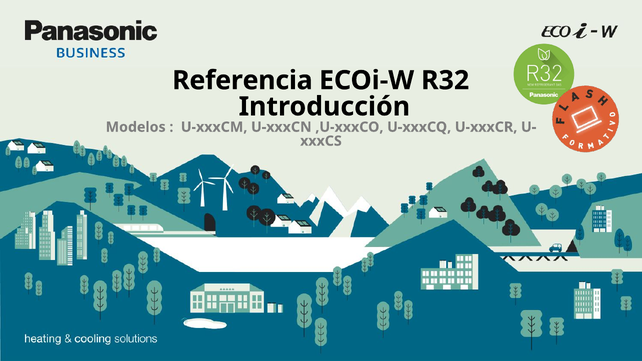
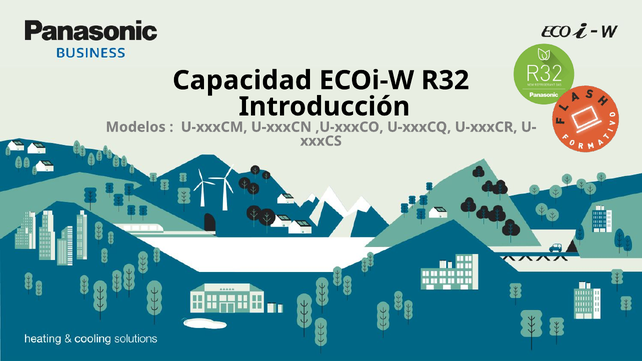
Referencia: Referencia -> Capacidad (242, 80)
